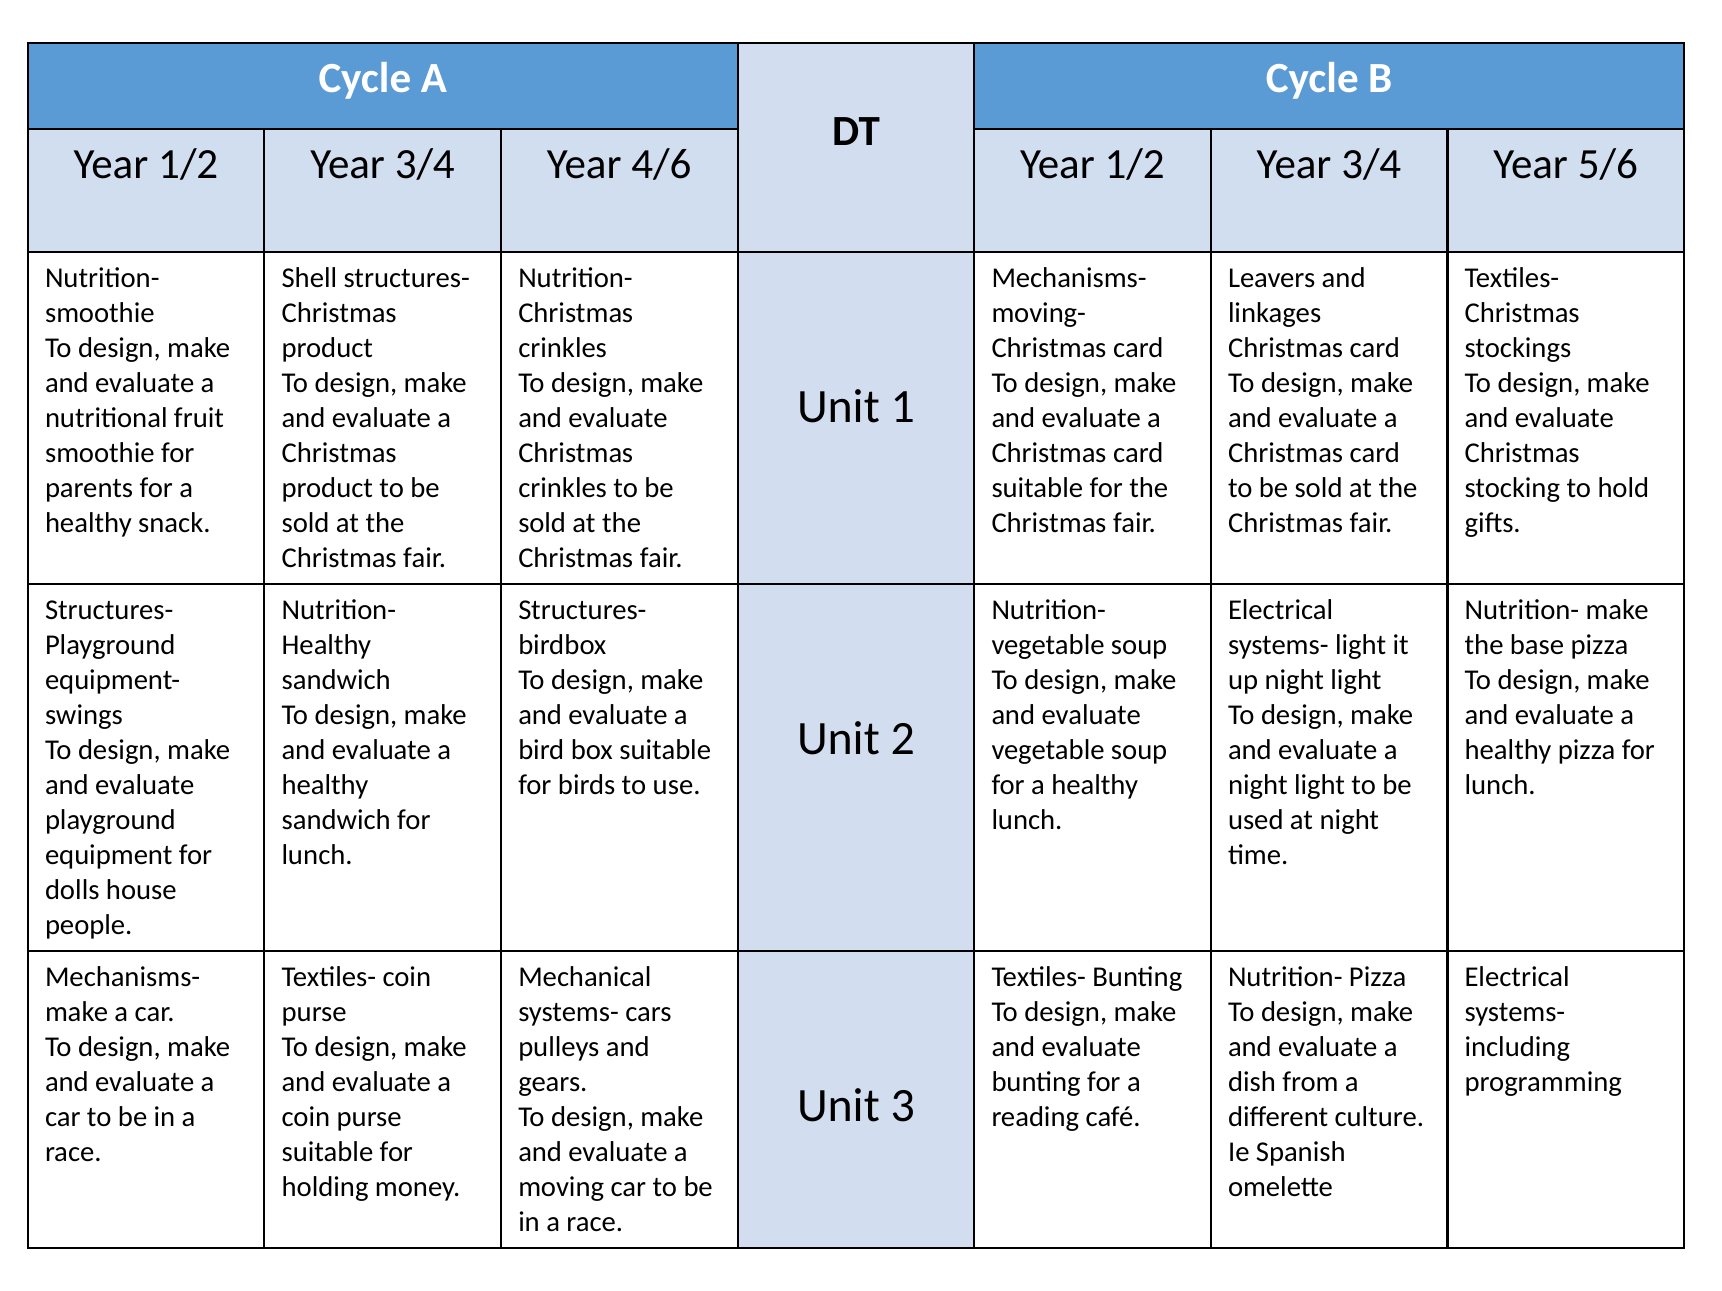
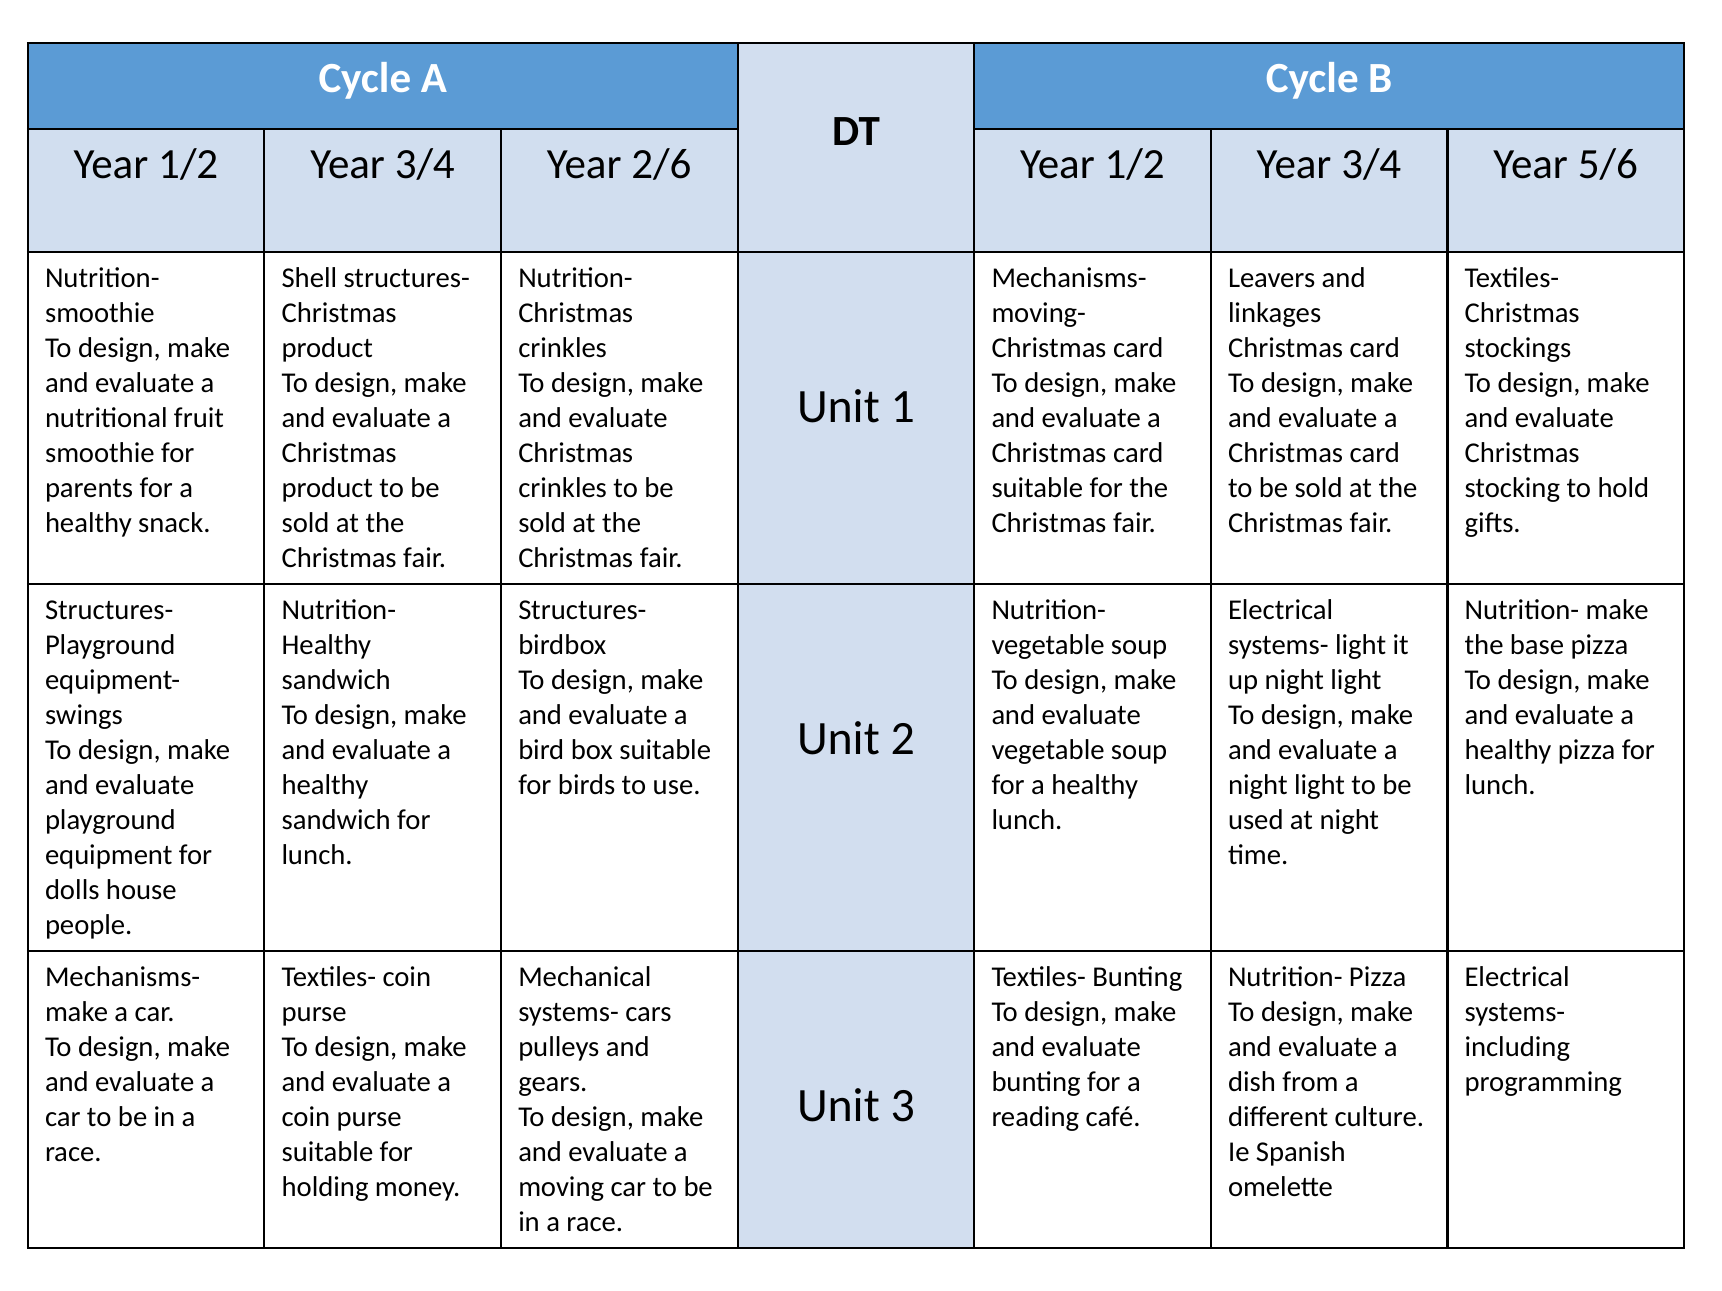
4/6: 4/6 -> 2/6 (661, 165)
